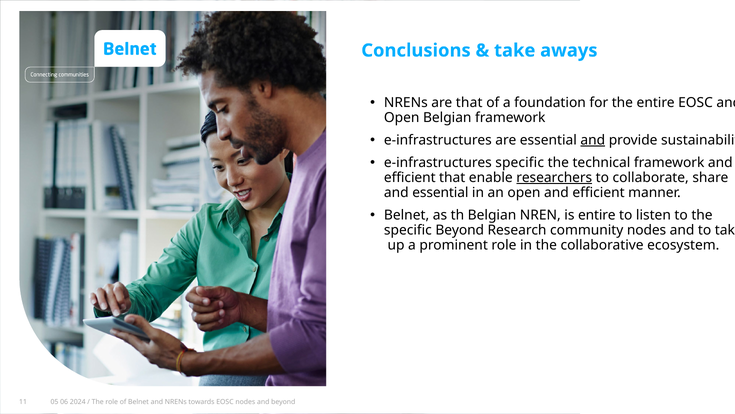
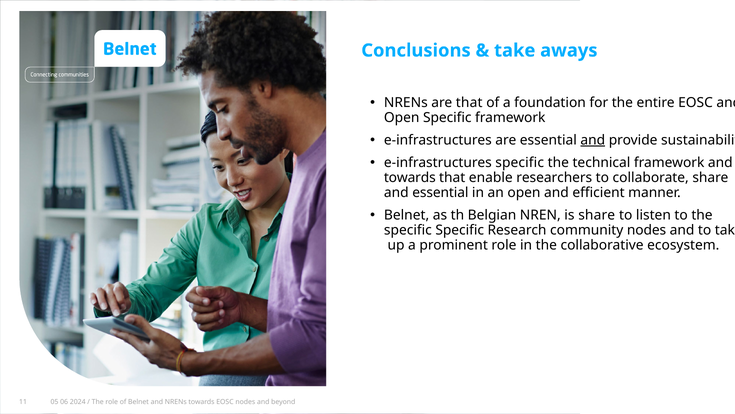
Open Belgian: Belgian -> Specific (447, 117)
efficient: efficient -> towards (410, 177)
researchers underline: present -> none (554, 177)
is entire: entire -> share (597, 215)
specific Beyond: Beyond -> Specific (460, 230)
